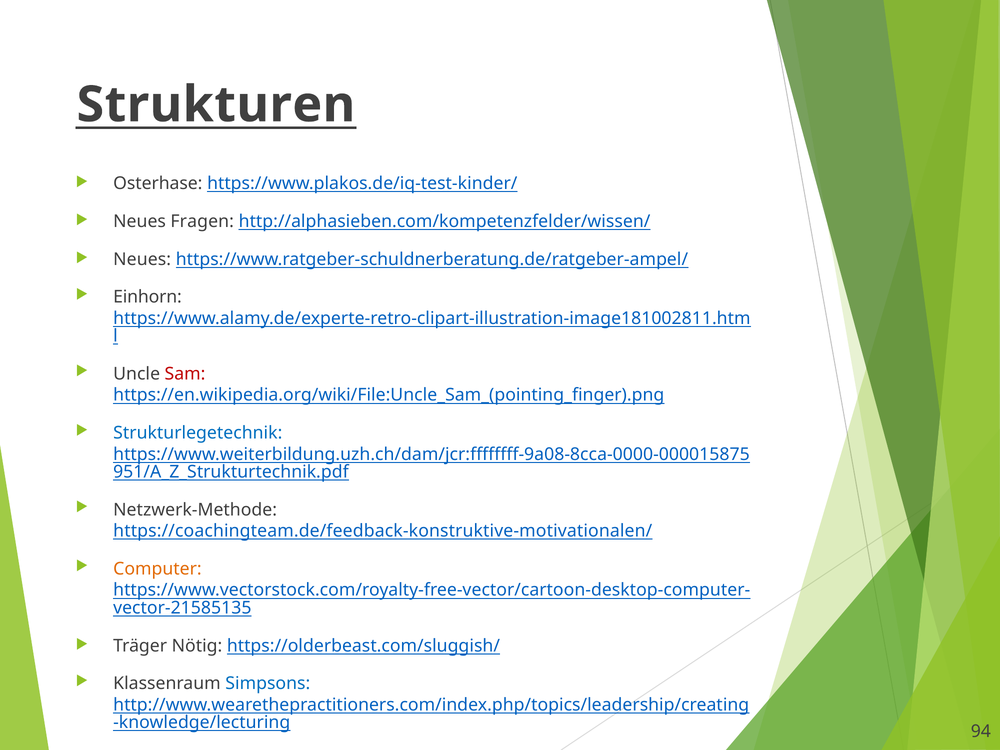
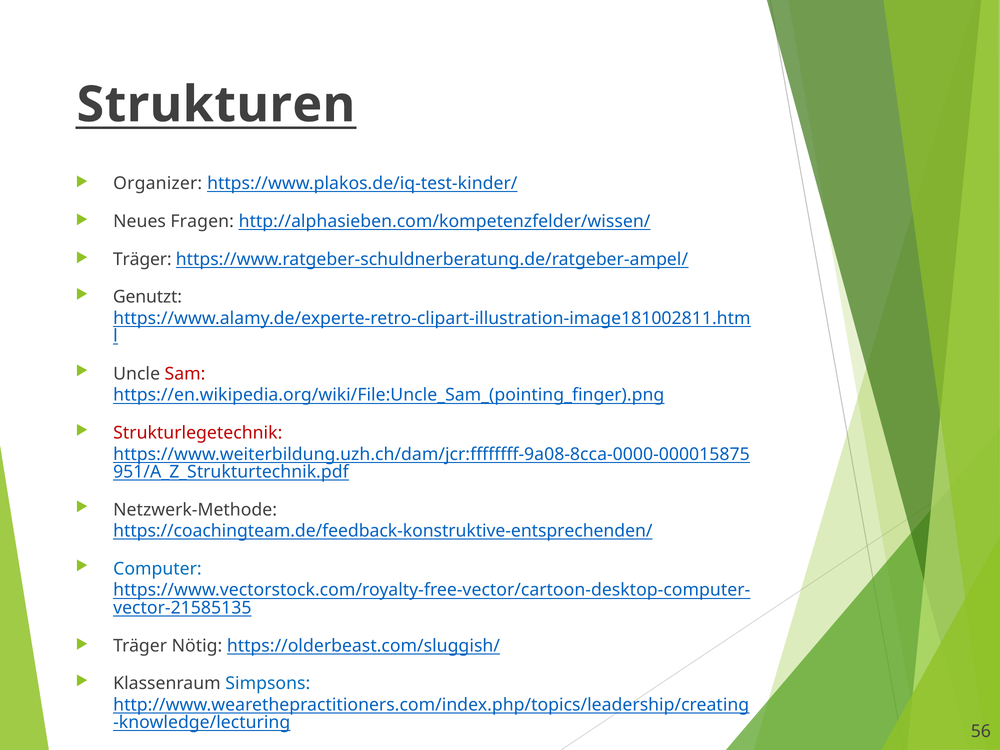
Osterhase: Osterhase -> Organizer (158, 183)
Neues: Neues -> Träger (142, 259)
Einhorn: Einhorn -> Genutzt (147, 297)
Strukturlegetechnik colour: blue -> red (198, 433)
https://coachingteam.de/feedback-konstruktive-motivationalen/: https://coachingteam.de/feedback-konstruktive-motivationalen/ -> https://coachingteam.de/feedback-konstruktive-entsprechenden/ (383, 531)
Computer colour: orange -> blue (157, 569)
94: 94 -> 56 (981, 731)
